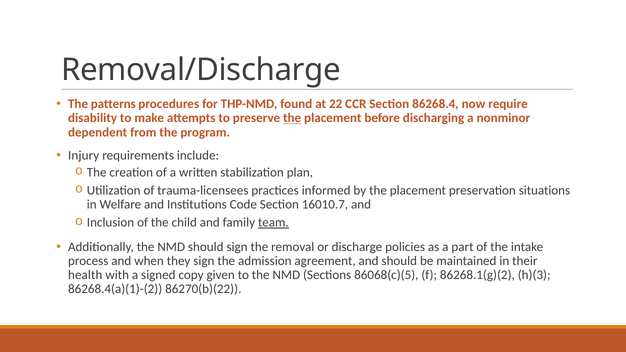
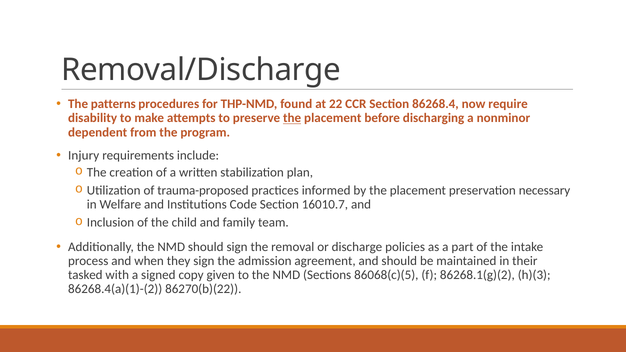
trauma-licensees: trauma-licensees -> trauma-proposed (203, 190)
situations: situations -> necessary (544, 190)
team underline: present -> none (273, 222)
health: health -> tasked (85, 275)
